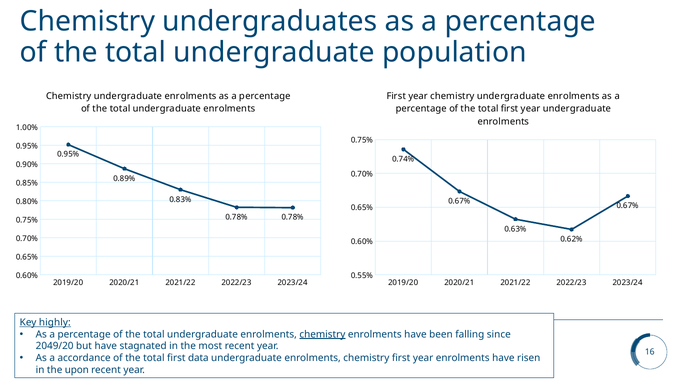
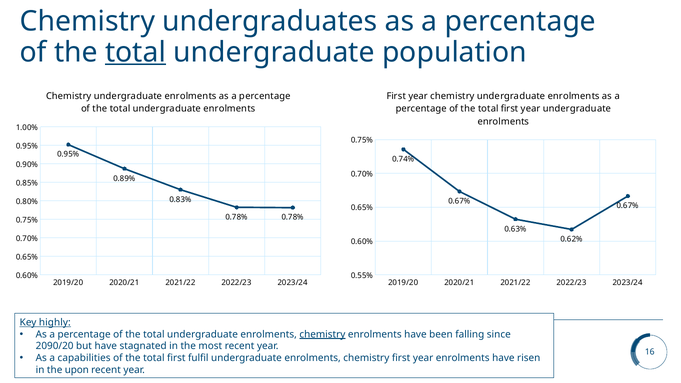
total underline: none -> present (136, 52)
2049/20: 2049/20 -> 2090/20 (55, 346)
accordance: accordance -> capabilities (84, 358)
data: data -> fulfil (198, 358)
